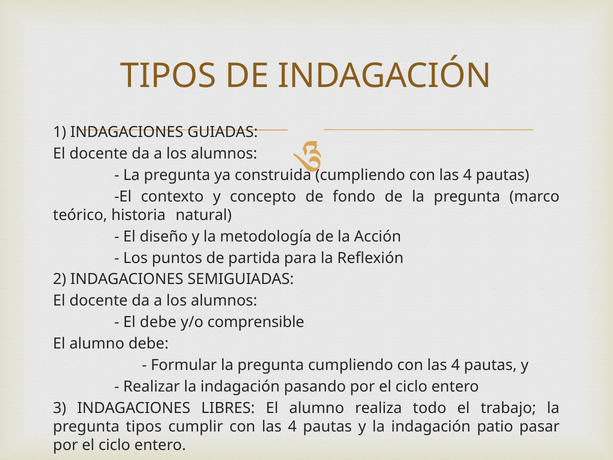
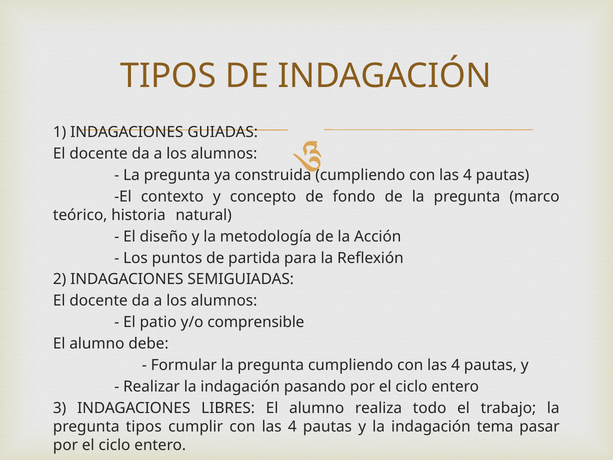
El debe: debe -> patio (158, 322)
patio: patio -> tema (495, 426)
